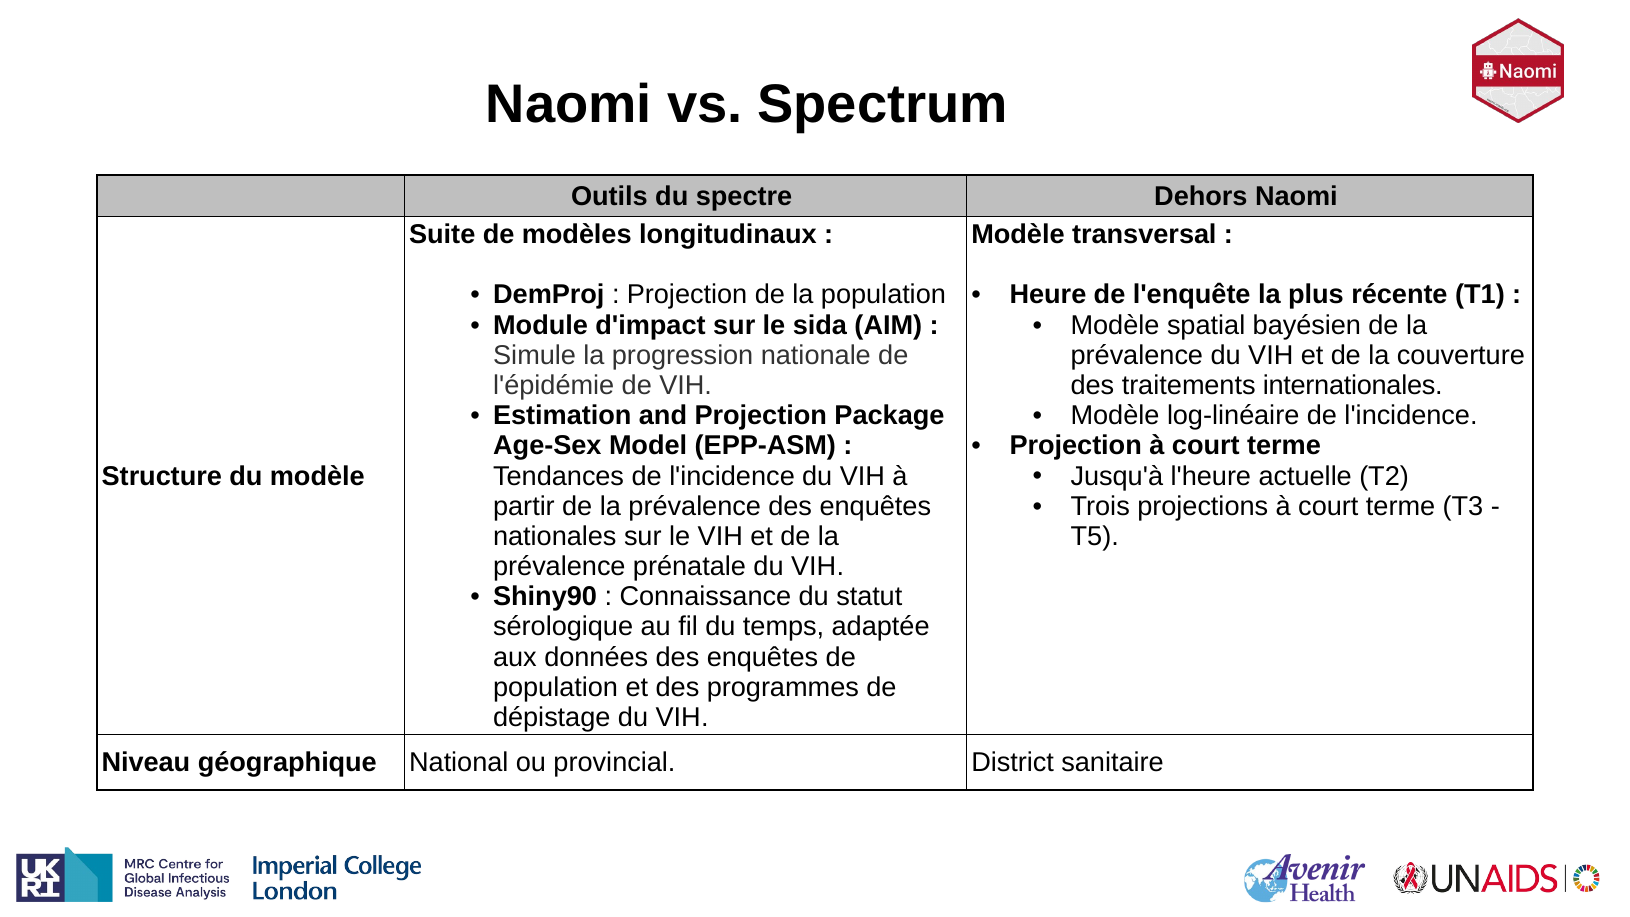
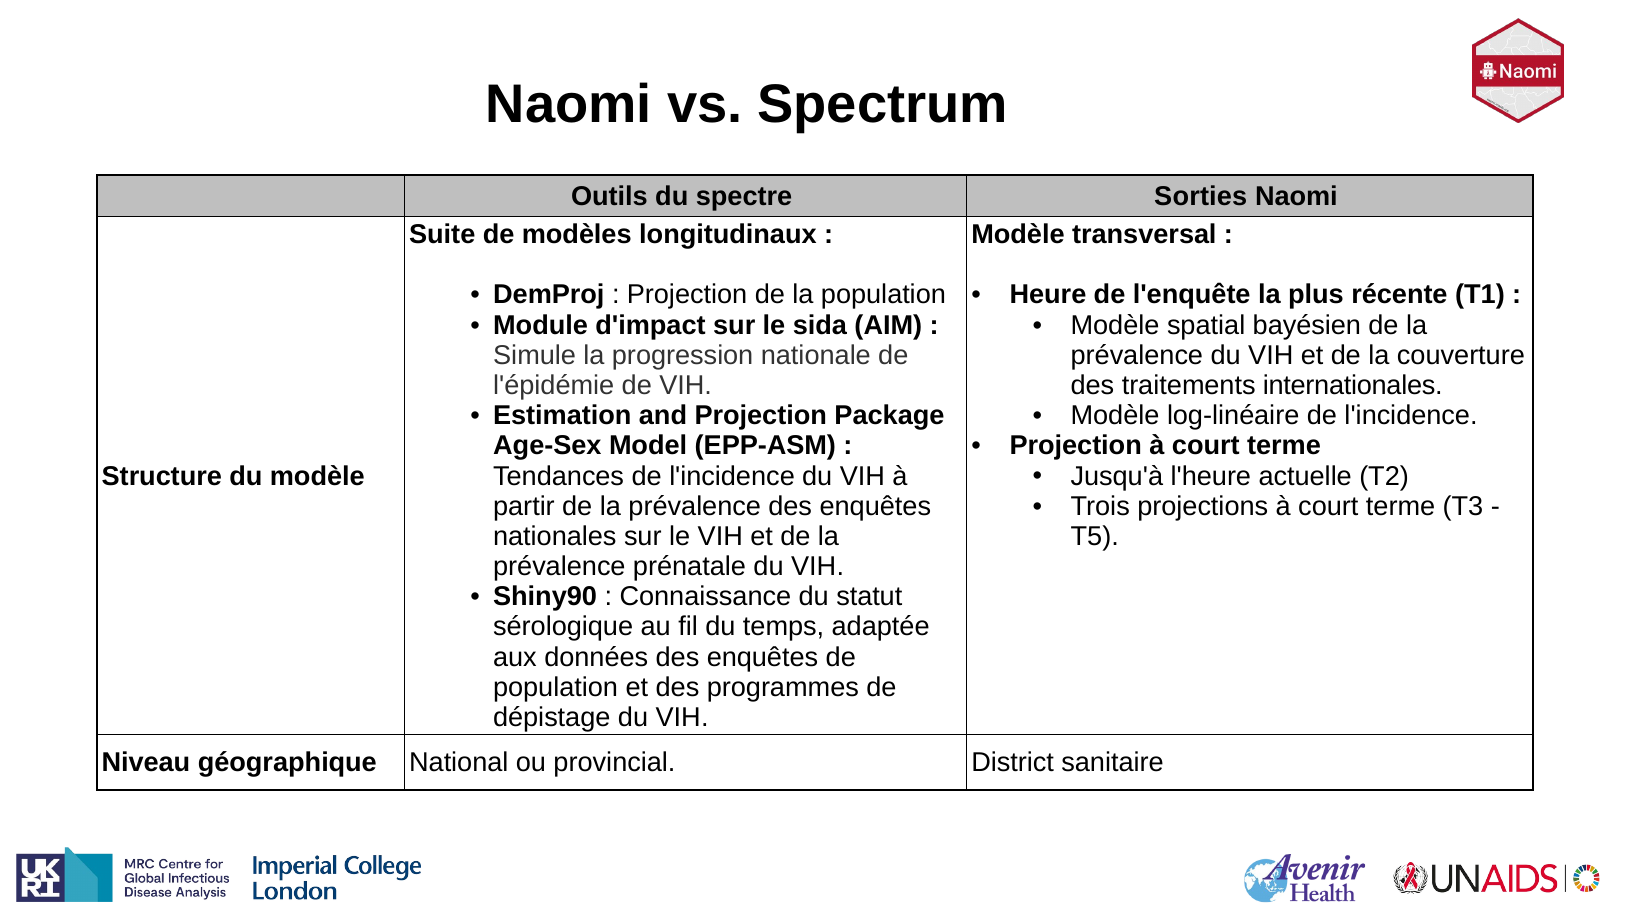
Dehors: Dehors -> Sorties (1201, 196)
